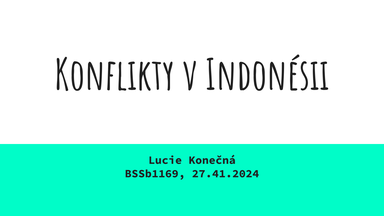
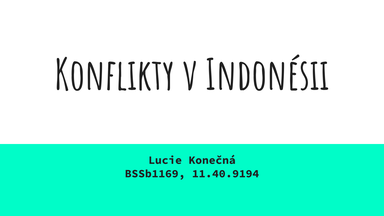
27.41.2024: 27.41.2024 -> 11.40.9194 (226, 174)
